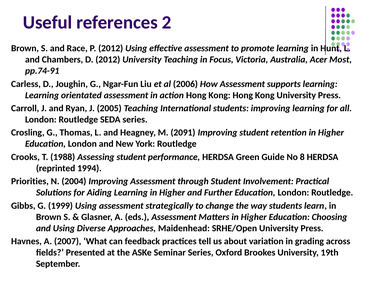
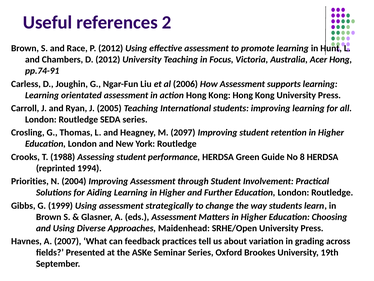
Acer Most: Most -> Hong (341, 59)
2091: 2091 -> 2097 (183, 132)
